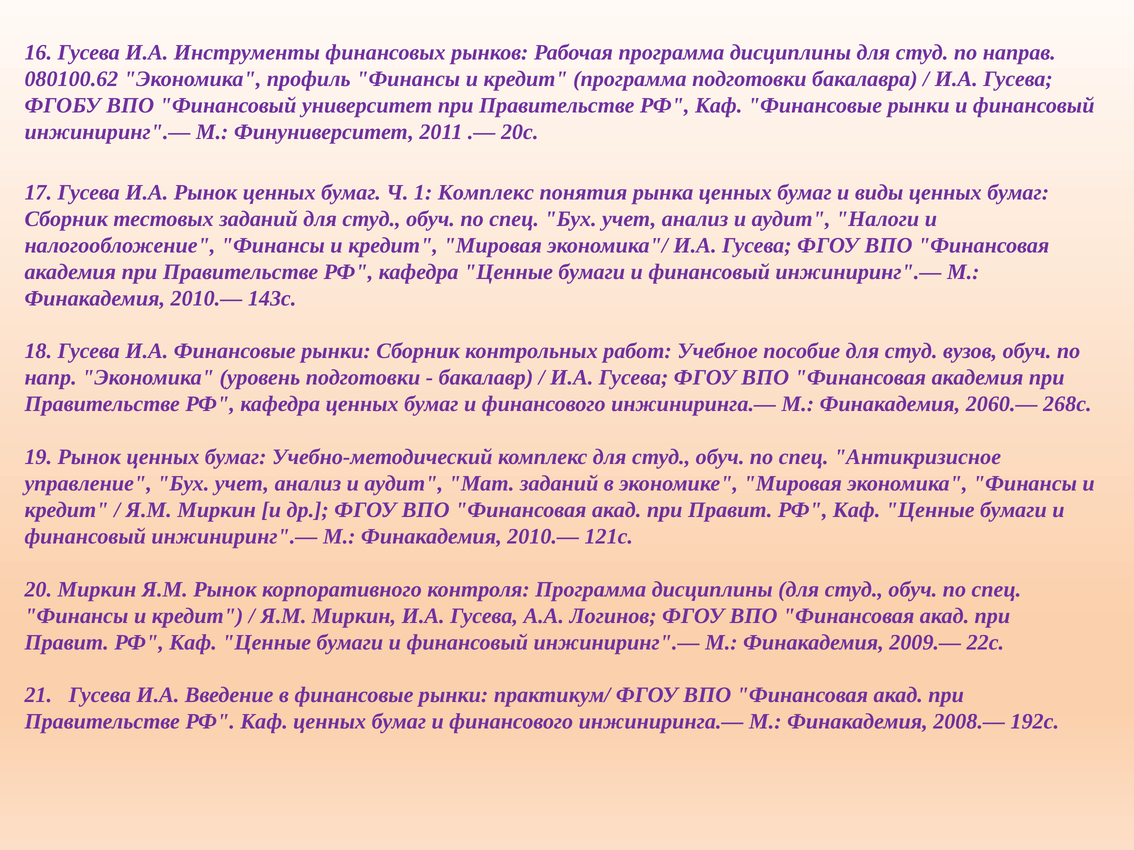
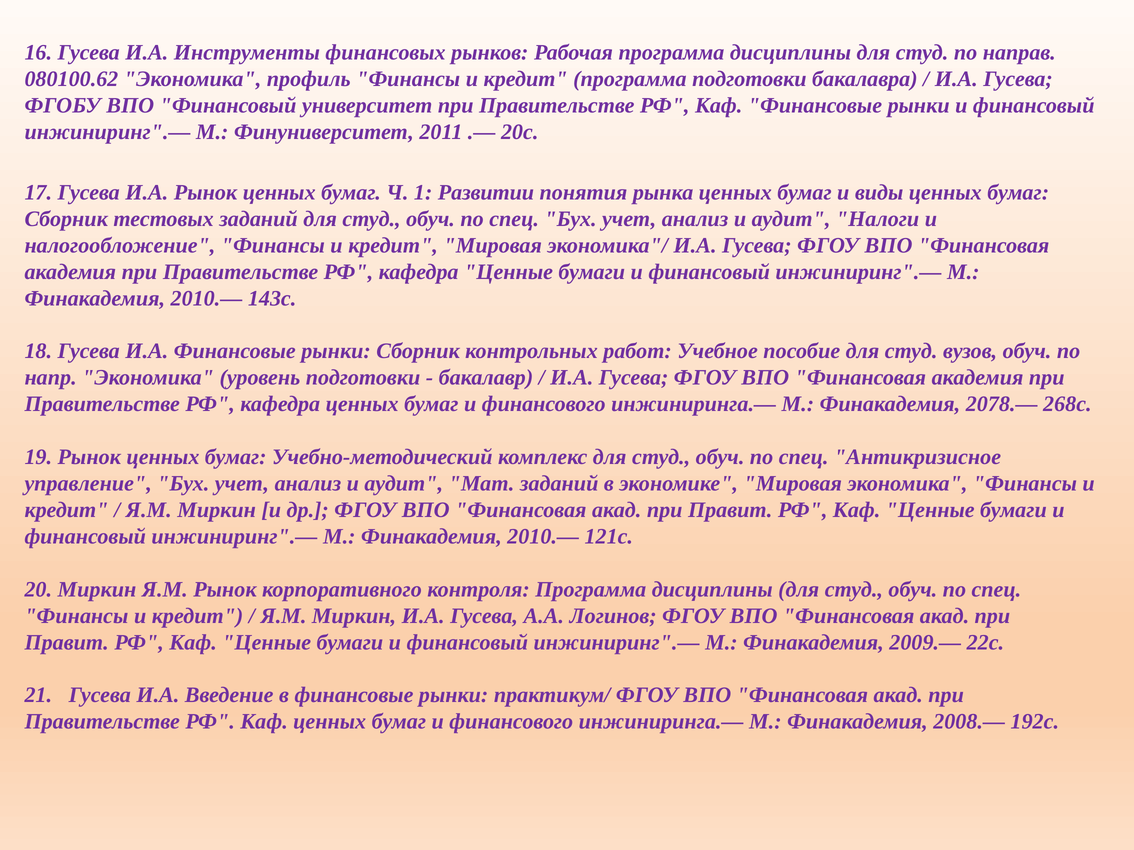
1 Комплекс: Комплекс -> Развитии (486, 193)
2060.—: 2060.— -> 2078.— (1002, 404)
